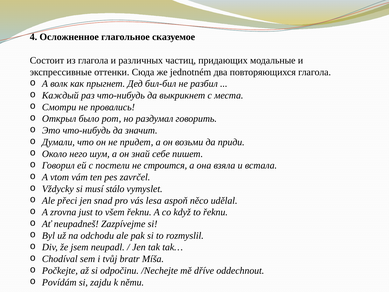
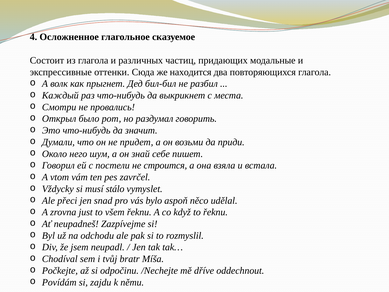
jednotném: jednotném -> находится (191, 72)
lesa: lesa -> bylo (154, 200)
